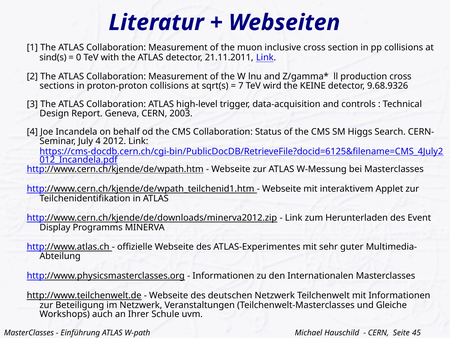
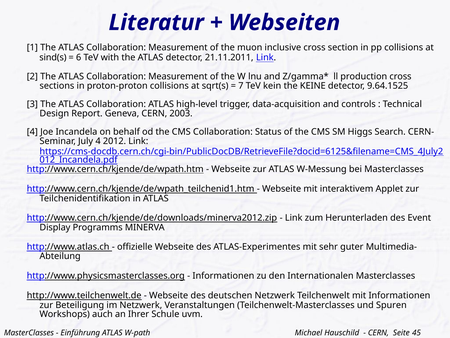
0: 0 -> 6 (79, 58)
wird: wird -> kein (272, 86)
9.68.9326: 9.68.9326 -> 9.64.1525 (388, 86)
Gleiche: Gleiche -> Spuren (391, 305)
